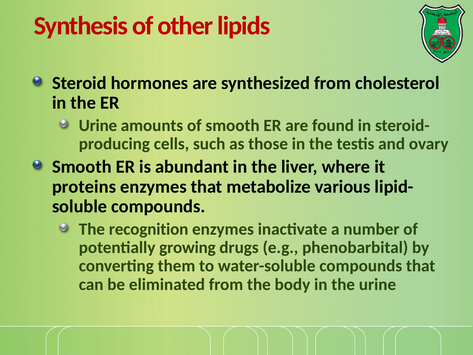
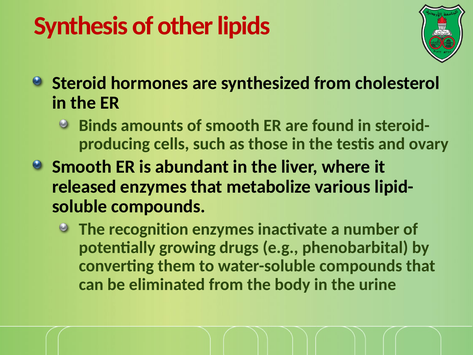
Urine: Urine -> Binds (98, 125)
proteins: proteins -> released (84, 186)
